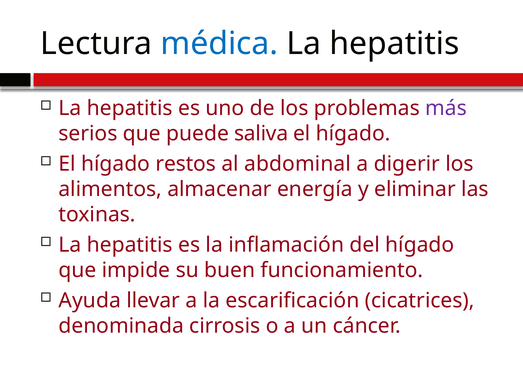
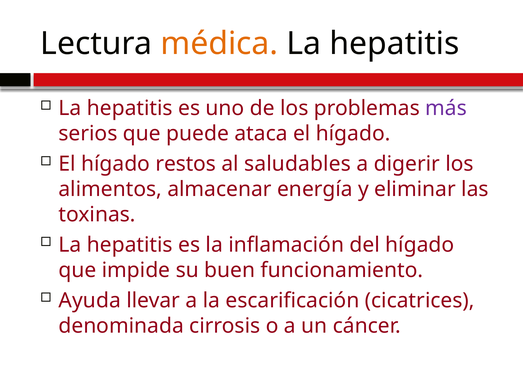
médica colour: blue -> orange (219, 44)
saliva: saliva -> ataca (261, 134)
abdominal: abdominal -> saludables (298, 164)
